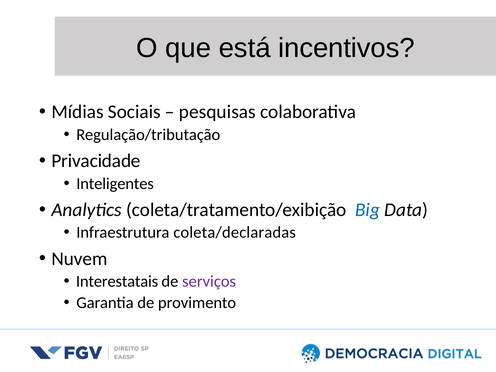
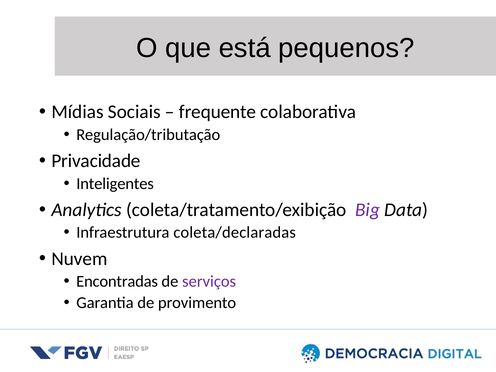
incentivos: incentivos -> pequenos (346, 48)
pesquisas: pesquisas -> frequente (217, 112)
Big colour: blue -> purple (368, 210)
Interestatais: Interestatais -> Encontradas (117, 281)
